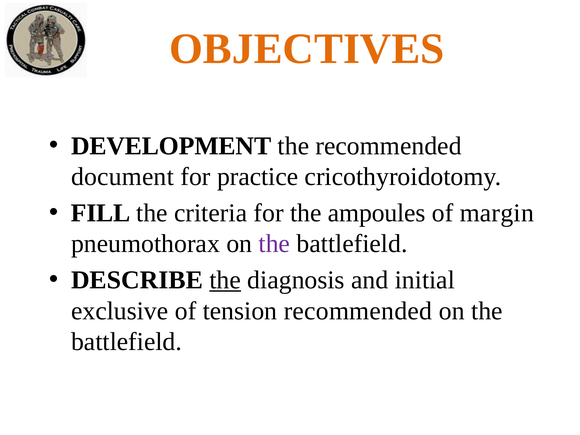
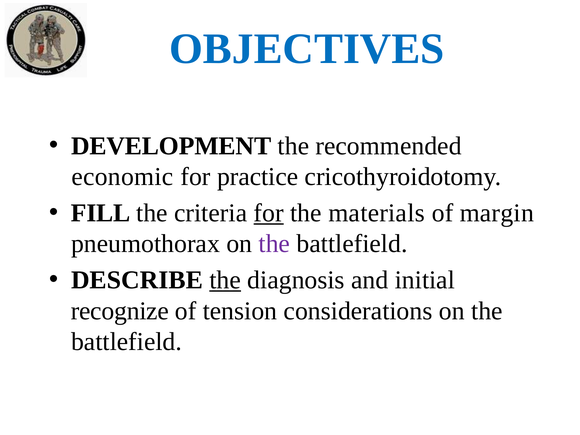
OBJECTIVES colour: orange -> blue (307, 49)
document: document -> economic (122, 177)
for underline: none -> present (269, 213)
ampoules: ampoules -> materials (377, 213)
exclusive: exclusive -> recognize (120, 311)
tension recommended: recommended -> considerations (358, 311)
